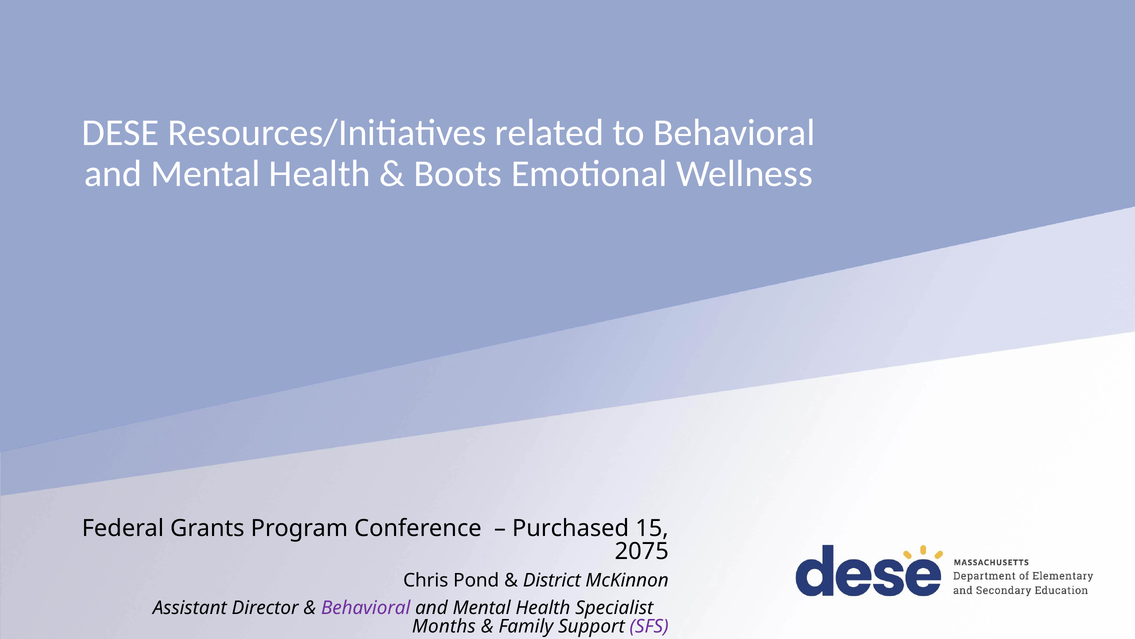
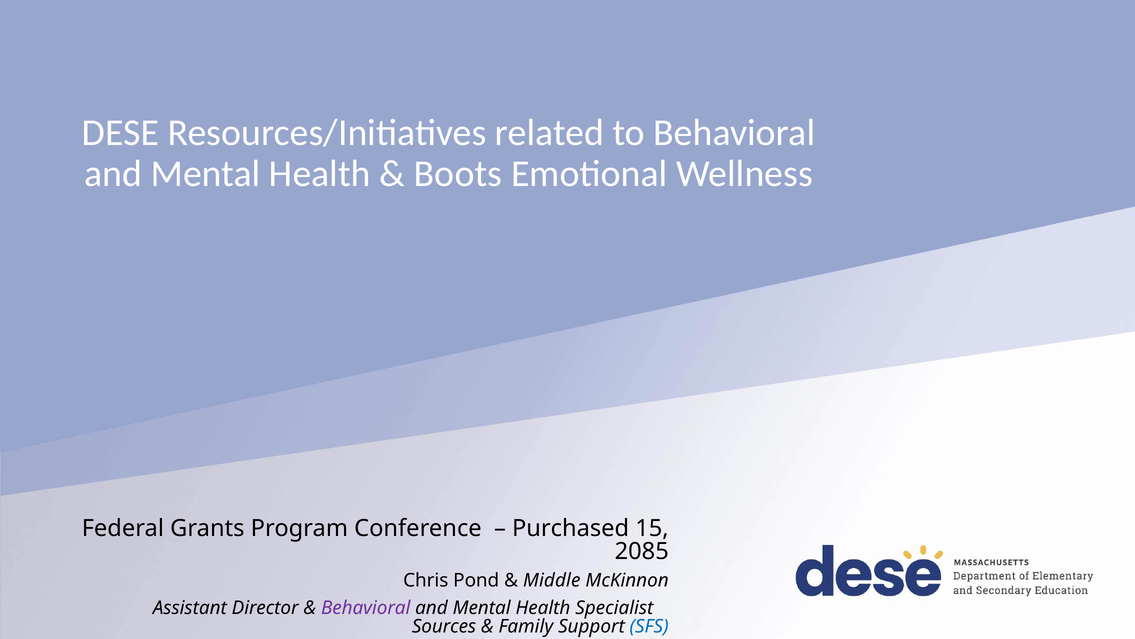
2075: 2075 -> 2085 (642, 551)
District: District -> Middle (552, 580)
Months: Months -> Sources (444, 626)
SFS colour: purple -> blue (649, 626)
